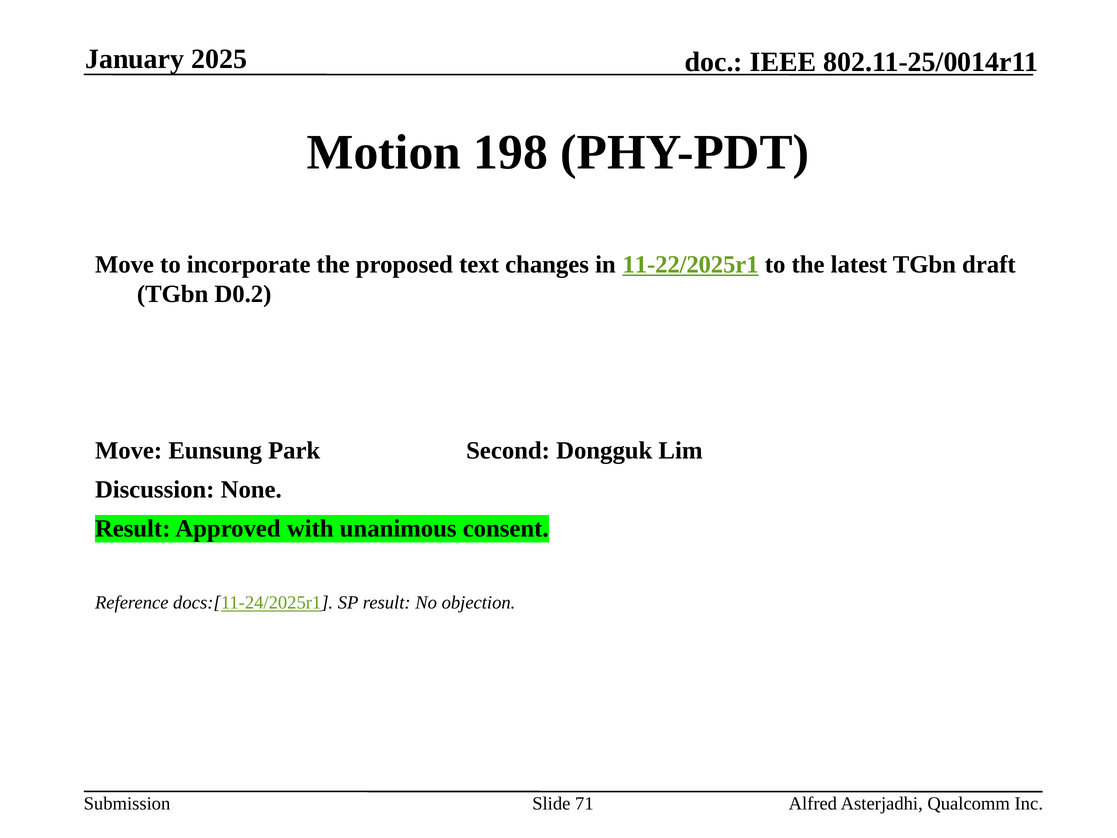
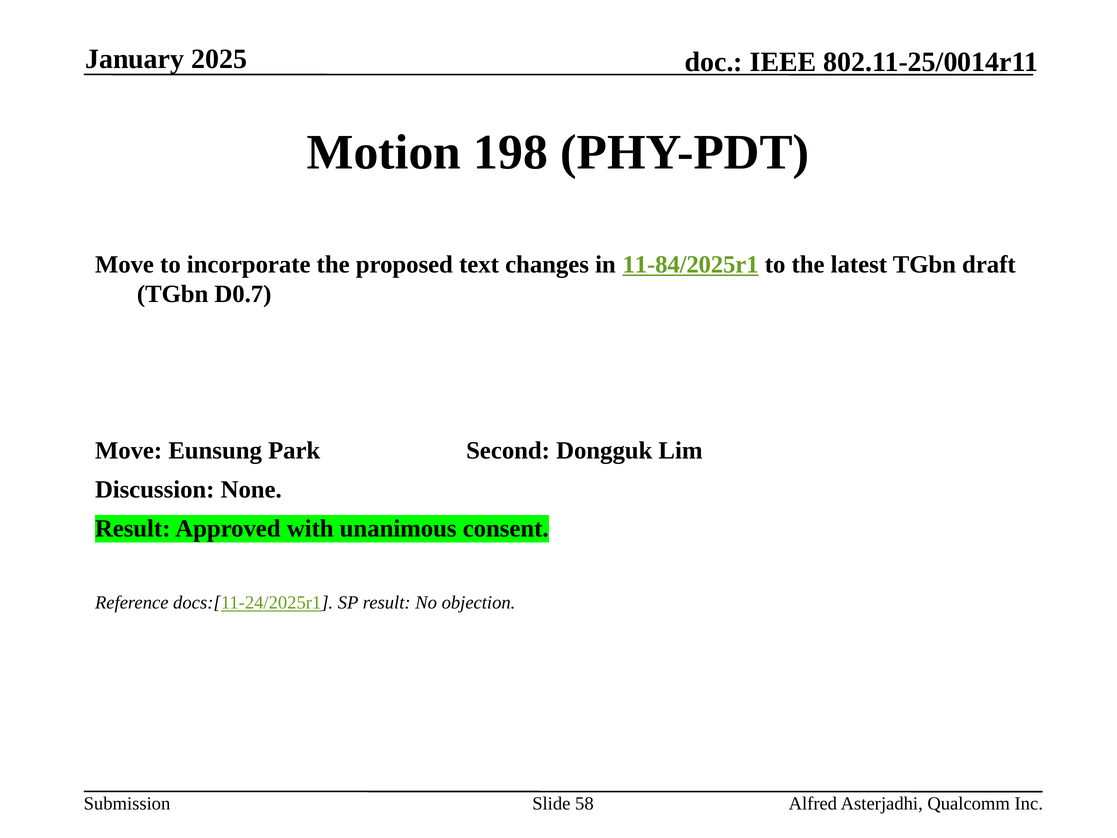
11-22/2025r1: 11-22/2025r1 -> 11-84/2025r1 (691, 264)
D0.2: D0.2 -> D0.7 (243, 294)
71: 71 -> 58 (584, 803)
